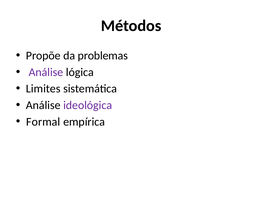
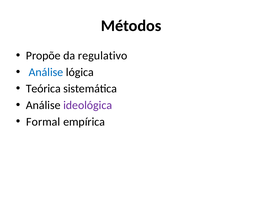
problemas: problemas -> regulativo (103, 56)
Análise colour: purple -> blue (46, 72)
Limites: Limites -> Teórica (43, 89)
